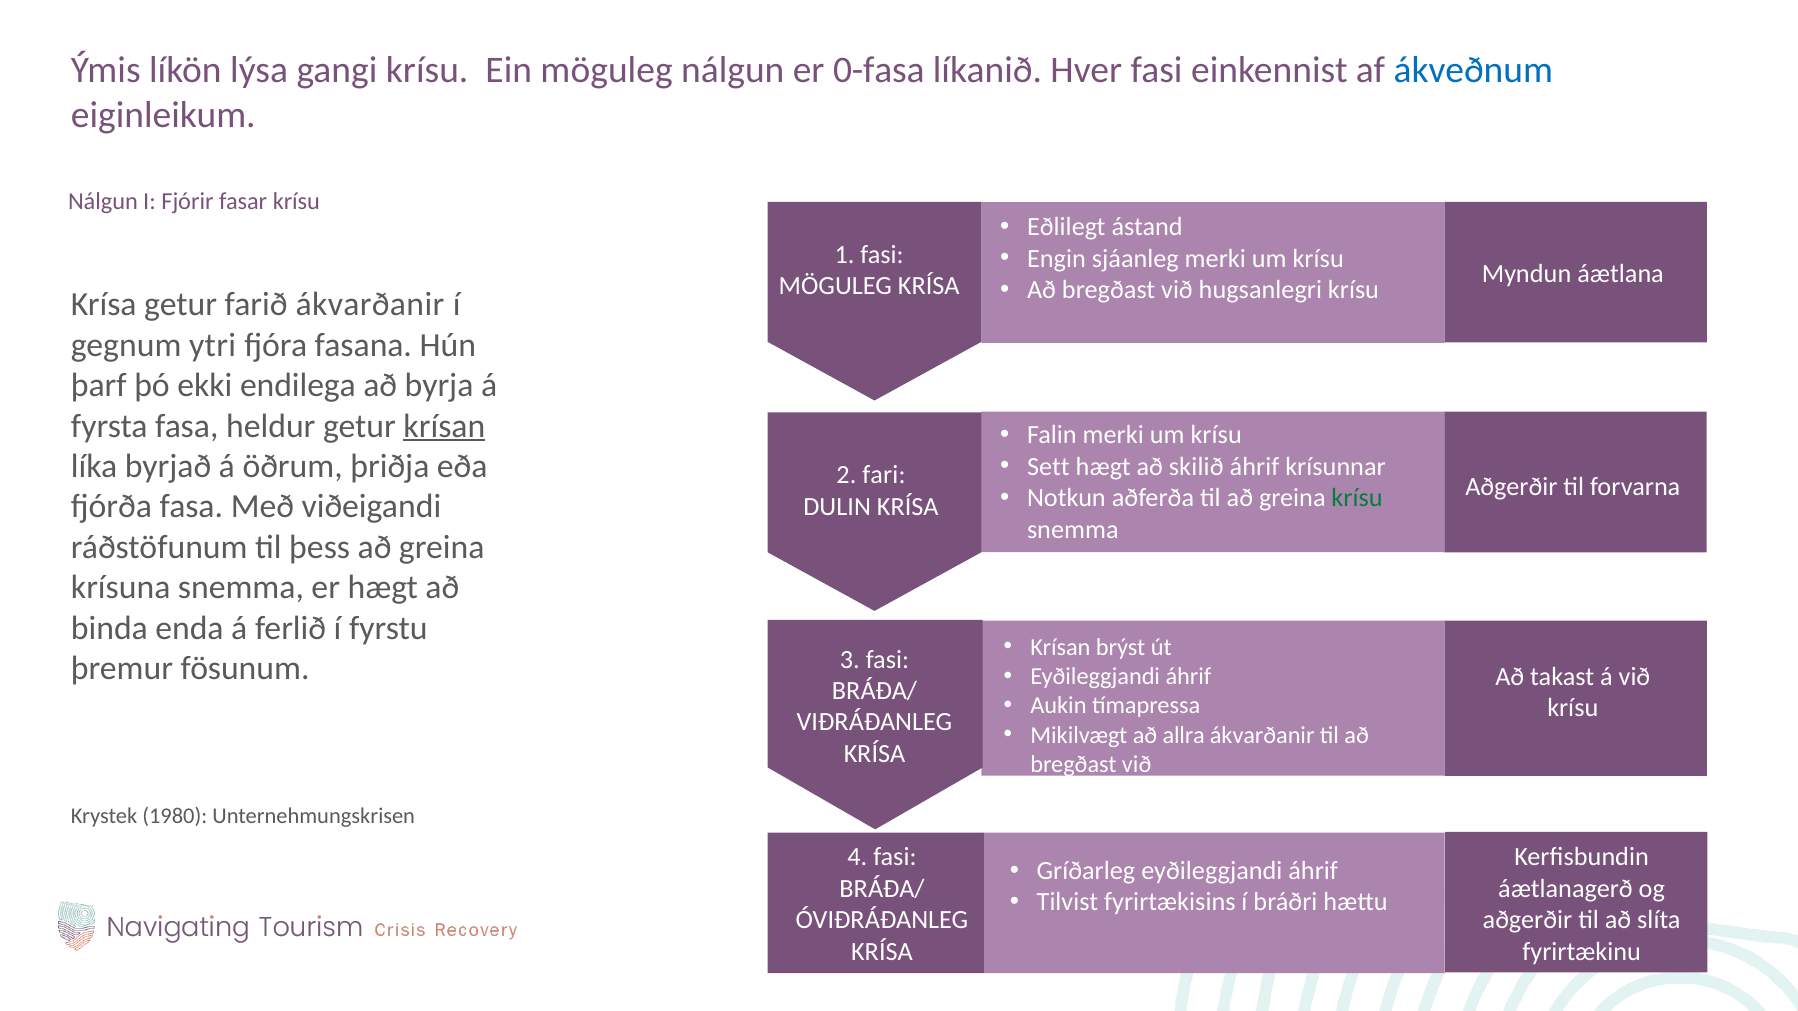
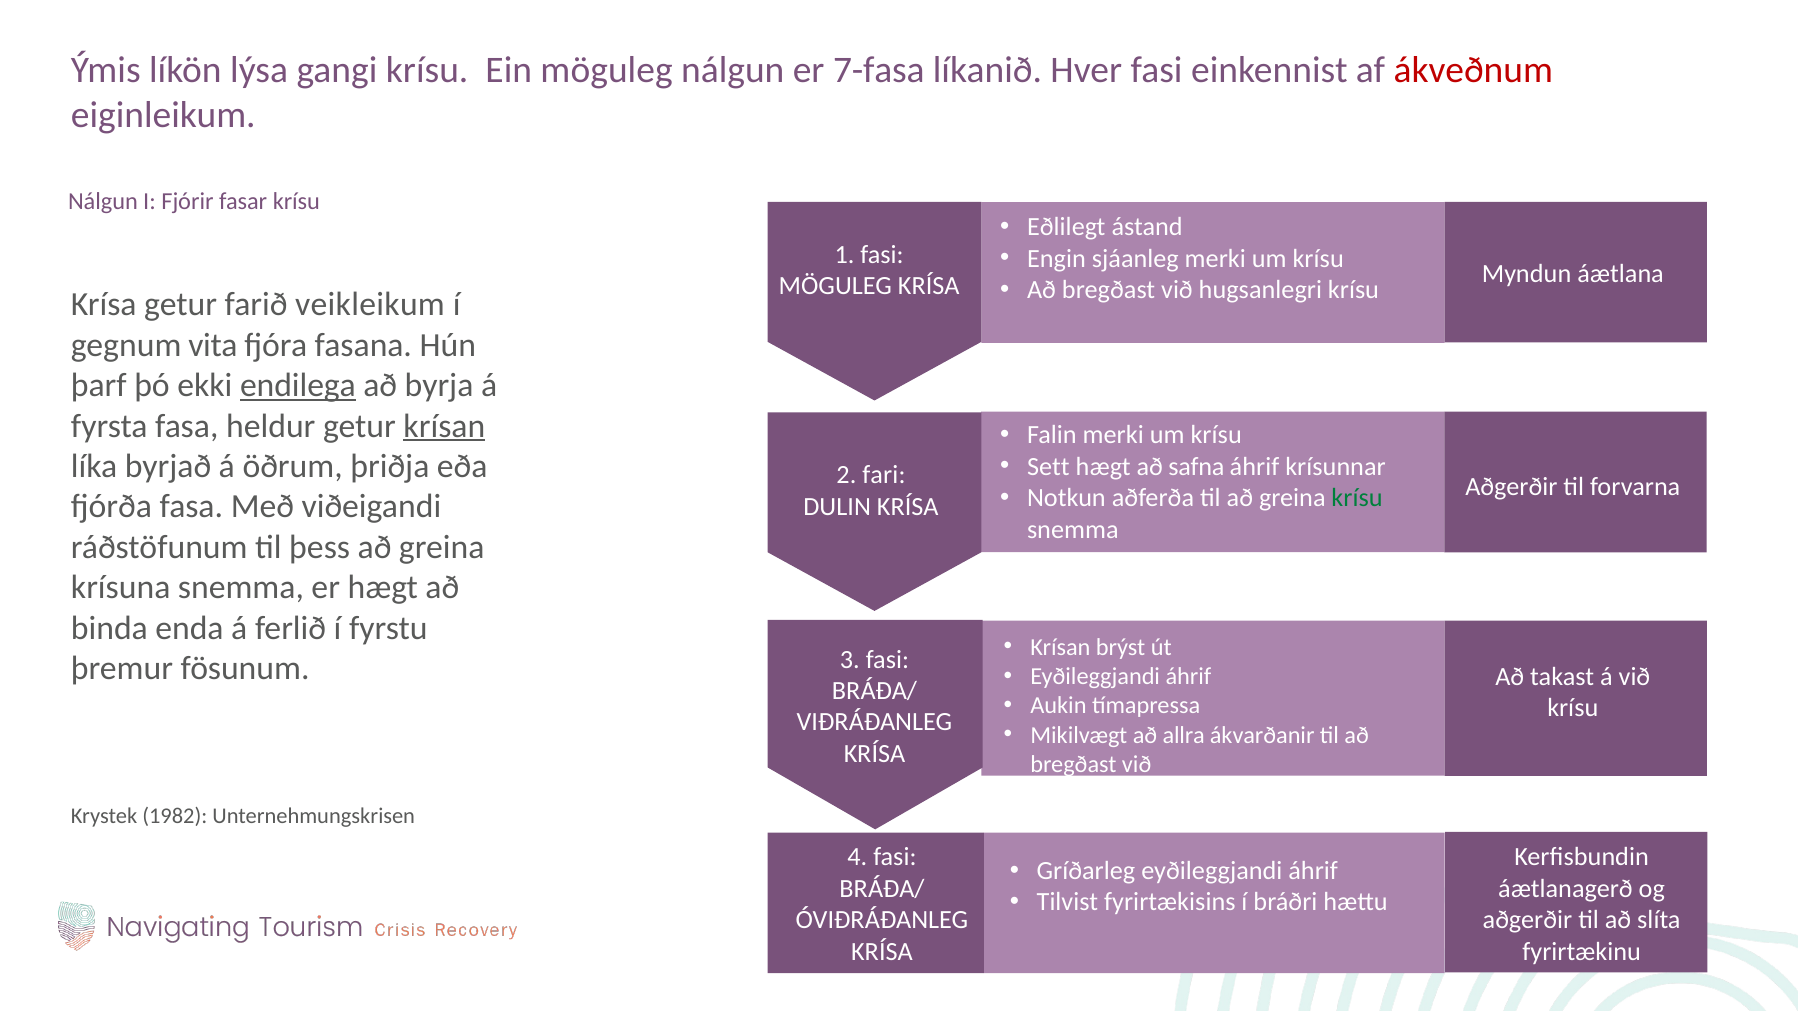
0-fasa: 0-fasa -> 7-fasa (879, 70)
ákveðnum colour: blue -> red (1473, 70)
farið ákvarðanir: ákvarðanir -> veikleikum (370, 305)
ytri: ytri -> vita (213, 345)
endilega underline: none -> present (298, 386)
skilið: skilið -> safna (1196, 467)
1980: 1980 -> 1982 (175, 816)
